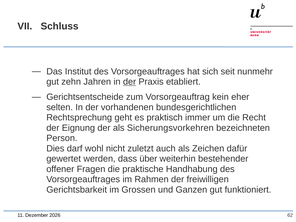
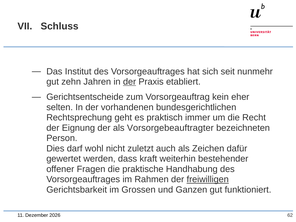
Sicherungsvorkehren: Sicherungsvorkehren -> Vorsorgebeauftragter (170, 128)
über: über -> kraft (148, 159)
freiwilligen underline: none -> present (208, 179)
